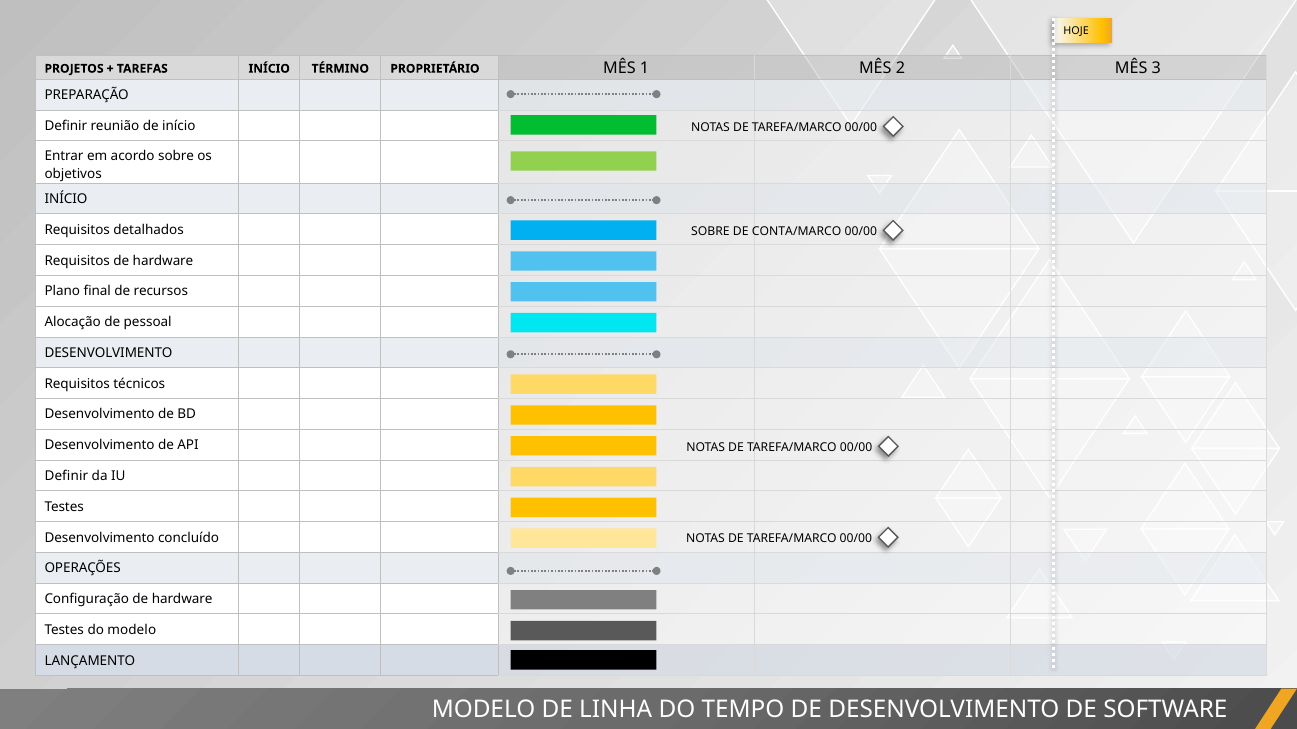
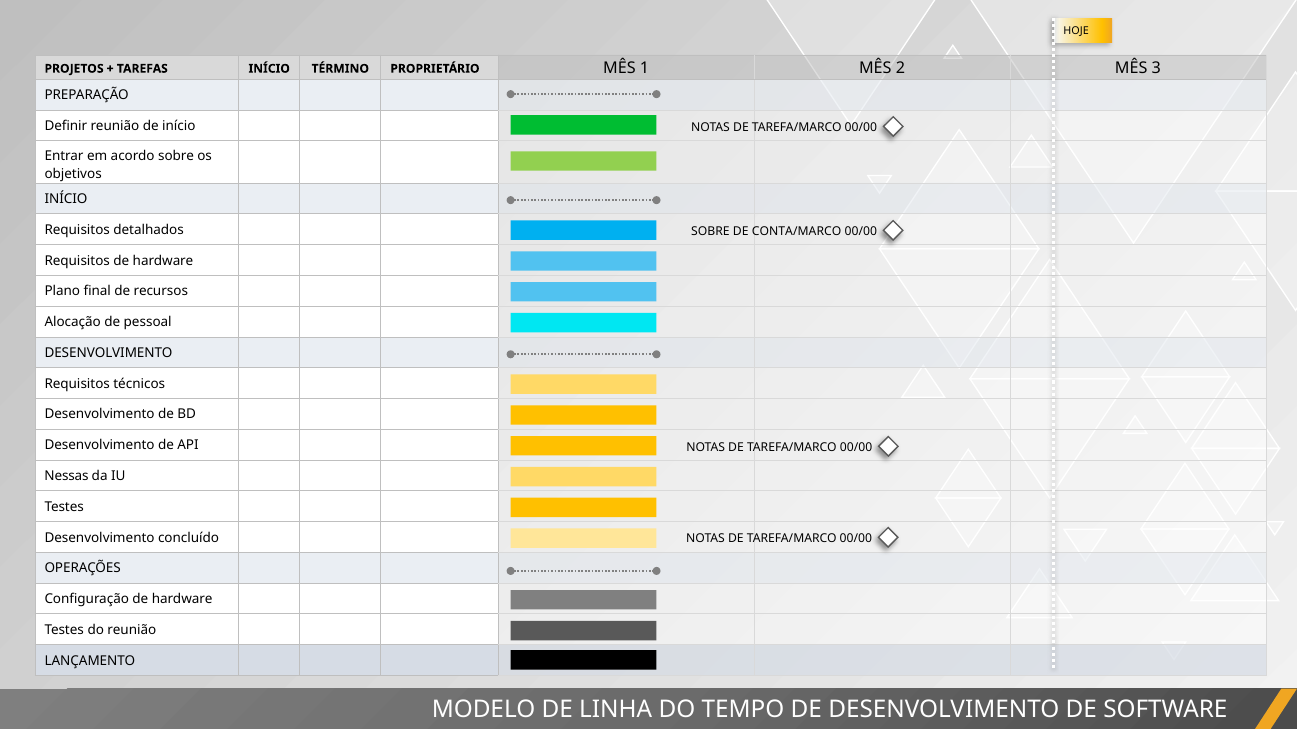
Definir: Definir -> Nessas (66, 476)
do modelo: modelo -> reunião (132, 630)
